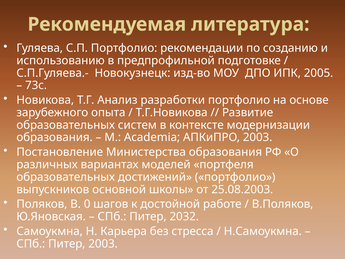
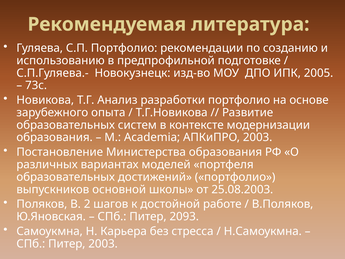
0: 0 -> 2 (87, 204)
2032: 2032 -> 2093 (184, 216)
